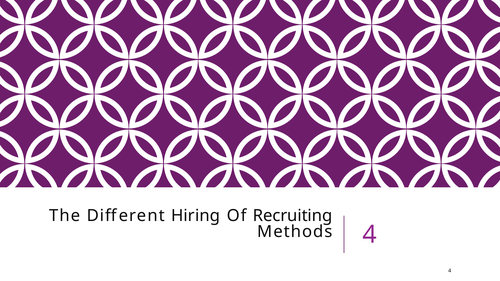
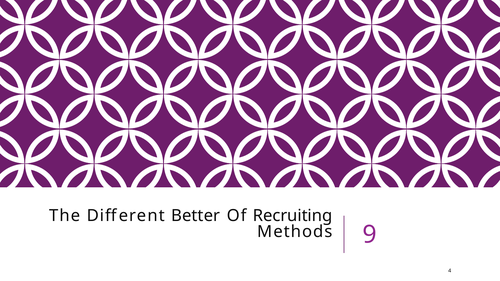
Hiring: Hiring -> Better (196, 216)
Methods 4: 4 -> 9 (370, 235)
